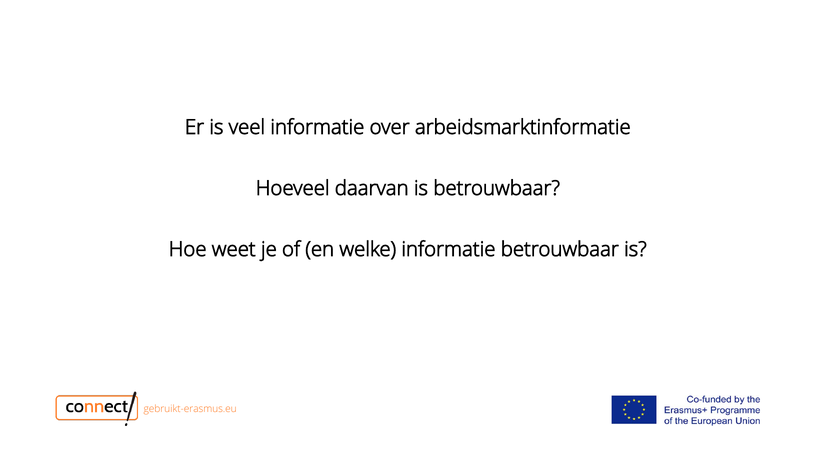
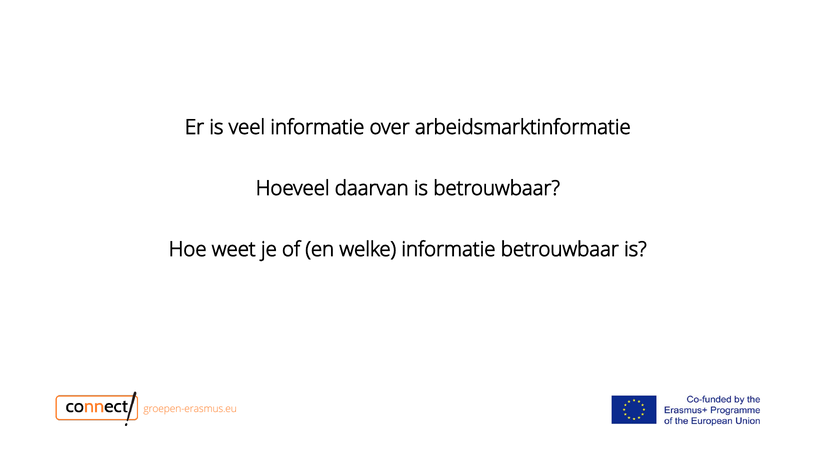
gebruikt-erasmus.eu: gebruikt-erasmus.eu -> groepen-erasmus.eu (190, 409)
